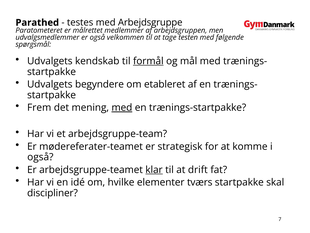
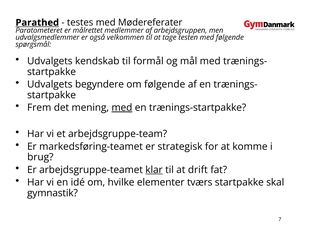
Parathed underline: none -> present (37, 23)
Arbejdsgruppe: Arbejdsgruppe -> Mødereferater (150, 23)
formål underline: present -> none (148, 61)
om etableret: etableret -> følgende (165, 84)
mødereferater-teamet: mødereferater-teamet -> markedsføring-teamet (91, 146)
også: også -> brug (40, 157)
discipliner: discipliner -> gymnastik (52, 193)
